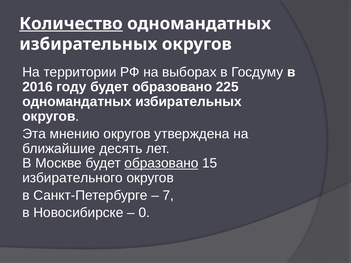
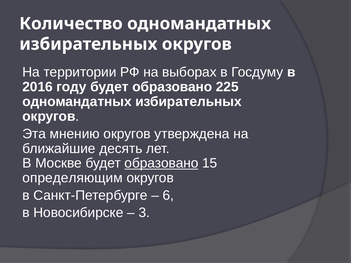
Количество underline: present -> none (71, 24)
избирательного: избирательного -> определяющим (73, 178)
7: 7 -> 6 (168, 196)
0: 0 -> 3 (144, 213)
